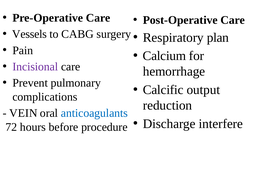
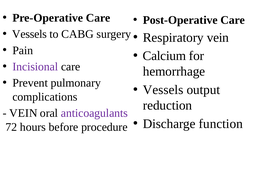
Respiratory plan: plan -> vein (218, 37)
Calcific: Calcific -> Vessels (163, 90)
anticoagulants colour: blue -> purple (94, 113)
interfere: interfere -> function (221, 124)
